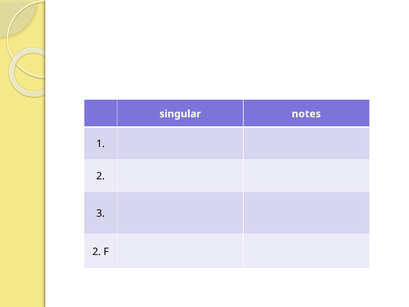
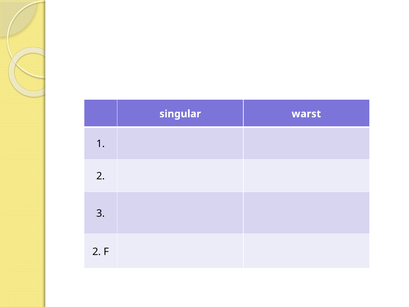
notes: notes -> warst (306, 114)
